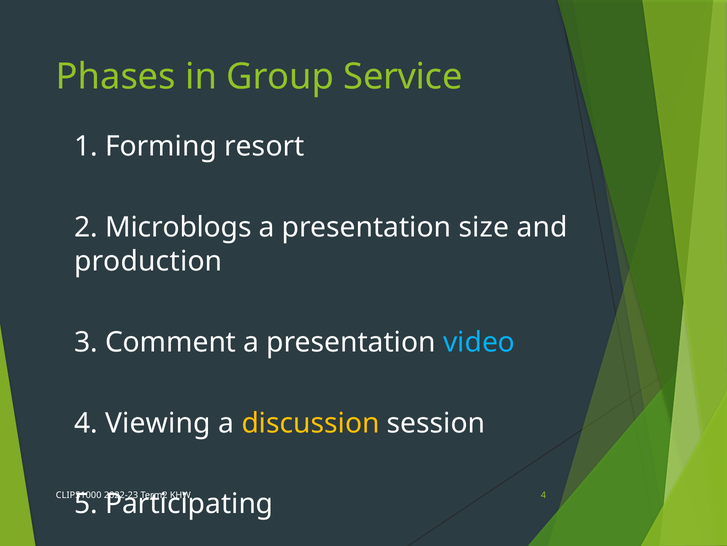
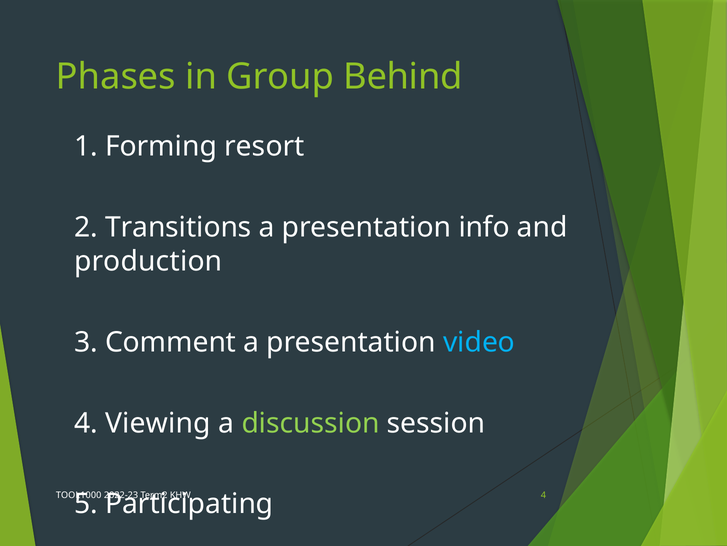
Service: Service -> Behind (403, 76)
Microblogs: Microblogs -> Transitions (178, 227)
size: size -> info (484, 227)
discussion colour: yellow -> light green (311, 423)
CLIPS1000: CLIPS1000 -> TOOL1000 (79, 495)
